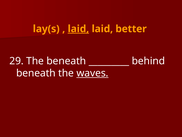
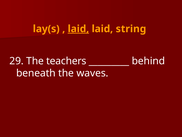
better: better -> string (131, 29)
The beneath: beneath -> teachers (66, 61)
waves underline: present -> none (92, 73)
